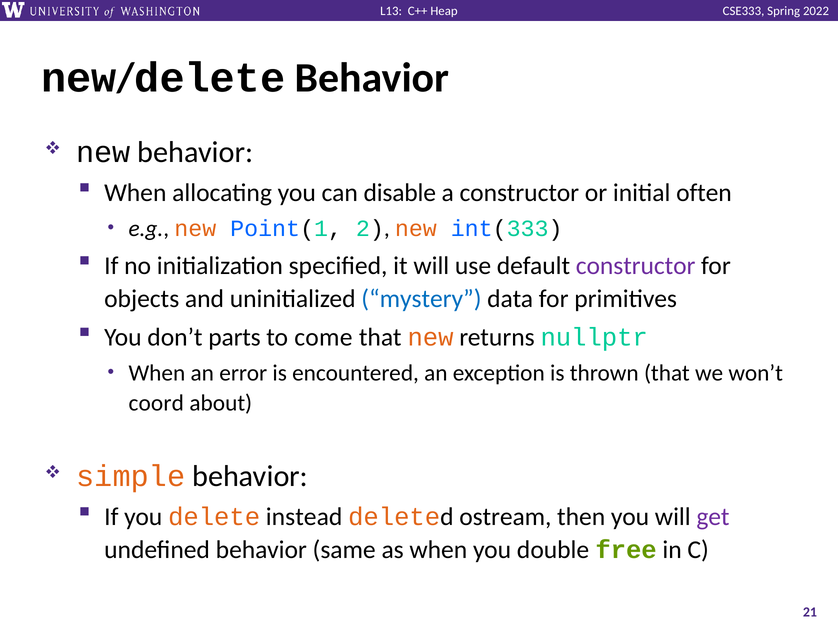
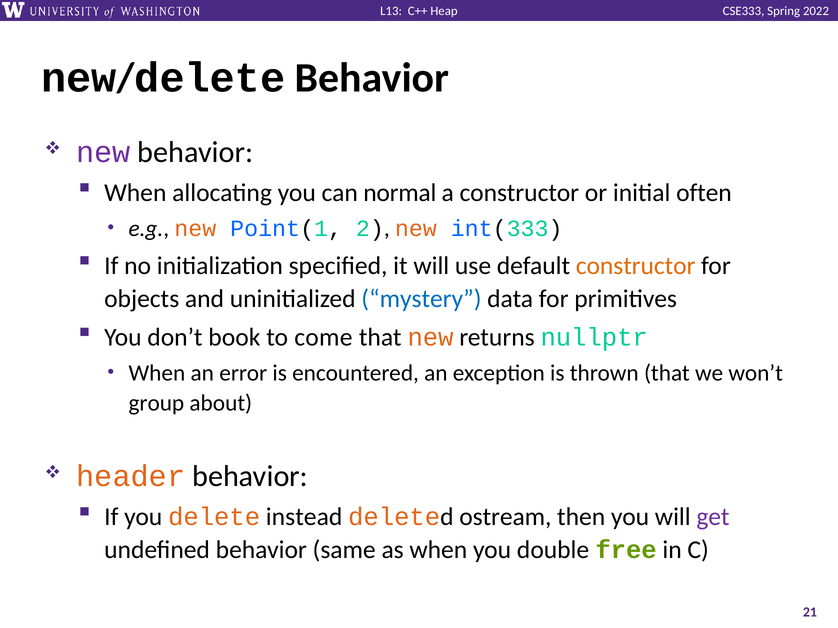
new colour: black -> purple (103, 152)
disable: disable -> normal (400, 193)
constructor colour: purple -> orange (636, 266)
parts: parts -> book (234, 337)
coord: coord -> group (156, 404)
simple: simple -> header (131, 476)
